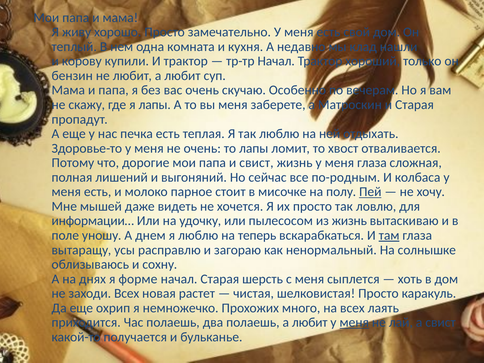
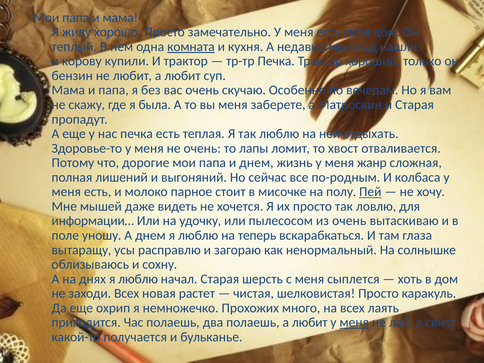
комната underline: none -> present (191, 47)
тр-тр Начал: Начал -> Печка (276, 61)
я лапы: лапы -> была (155, 105)
и свист: свист -> днем (256, 163)
меня глаза: глаза -> жанр (372, 163)
из жизнь: жизнь -> очень (349, 221)
там underline: present -> none (389, 235)
днях я форме: форме -> люблю (138, 279)
